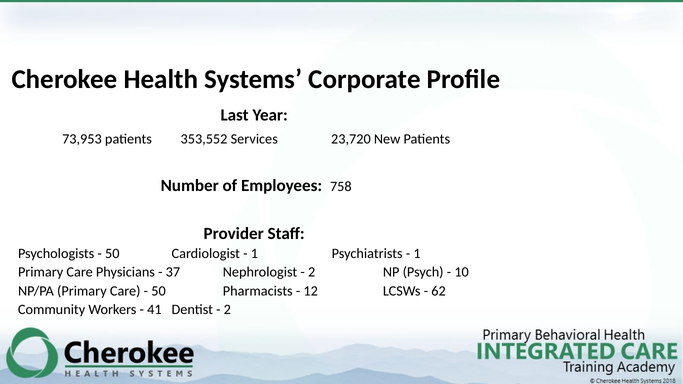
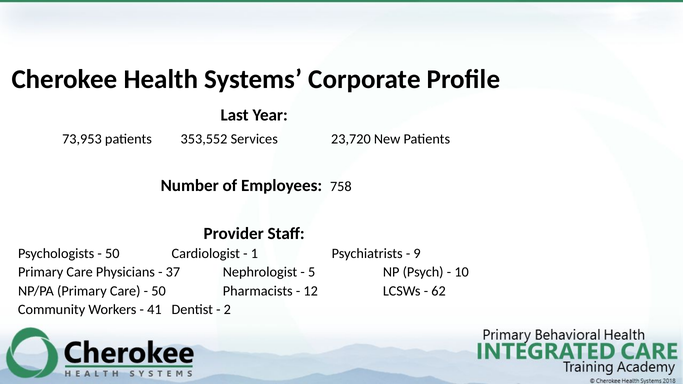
1: 1 -> 9 (417, 254)
2: 2 -> 5 (312, 272)
